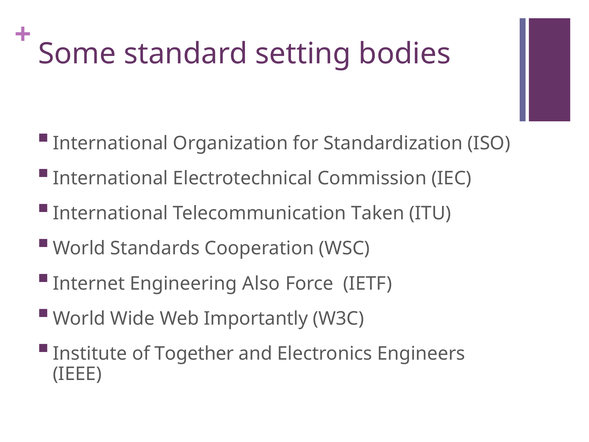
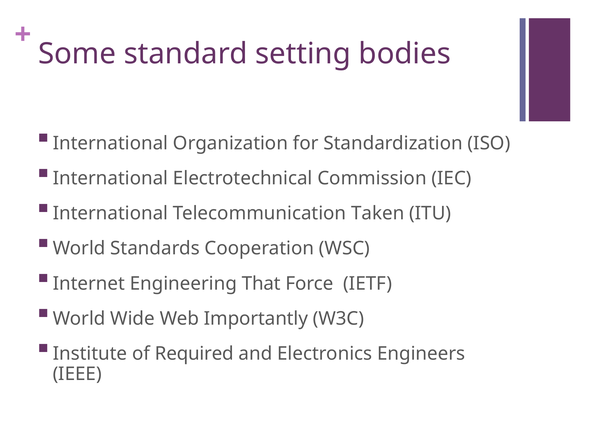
Also: Also -> That (261, 283)
Together: Together -> Required (194, 353)
